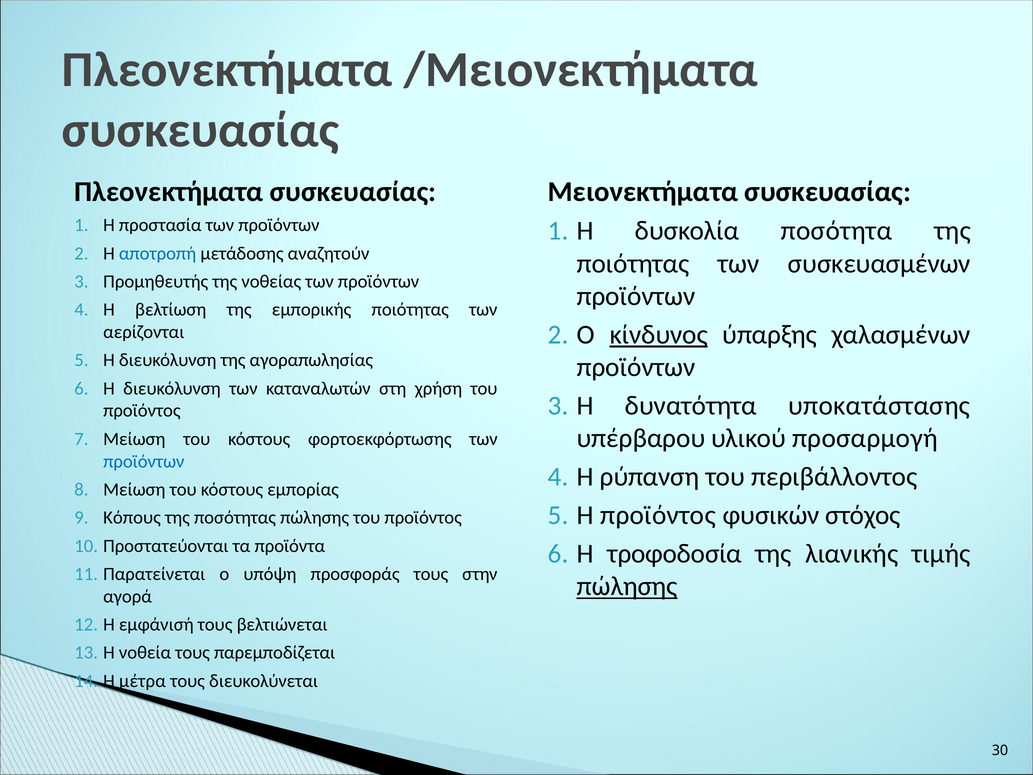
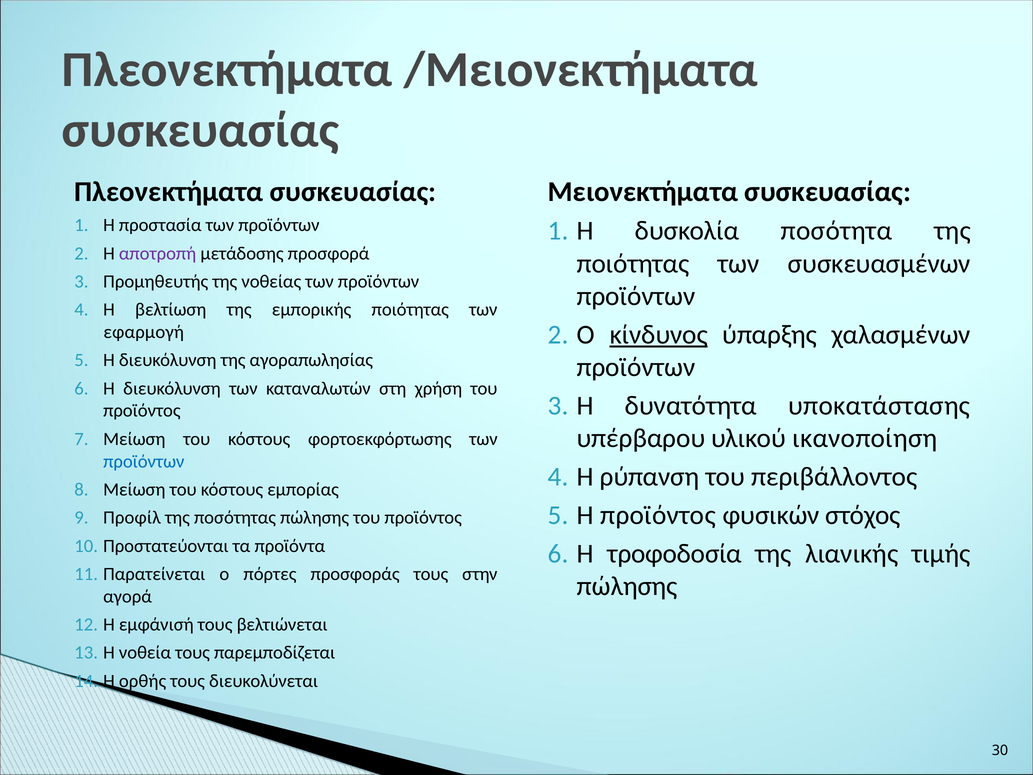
αποτροπή colour: blue -> purple (158, 253)
αναζητούν: αναζητούν -> προσφορά (329, 253)
αερίζονται: αερίζονται -> εφαρμογή (144, 332)
προσαρμογή: προσαρμογή -> ικανοποίηση (865, 438)
Κόπους: Κόπους -> Προφίλ (132, 518)
υπόψη: υπόψη -> πόρτες (270, 574)
πώλησης underline: present -> none (627, 586)
μέτρα: μέτρα -> ορθής (143, 681)
